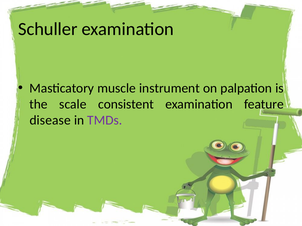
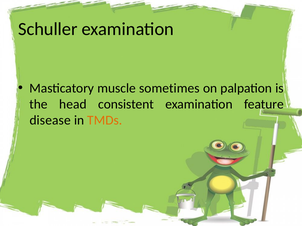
instrument: instrument -> sometimes (169, 88)
scale: scale -> head (73, 104)
TMDs colour: purple -> orange (105, 121)
